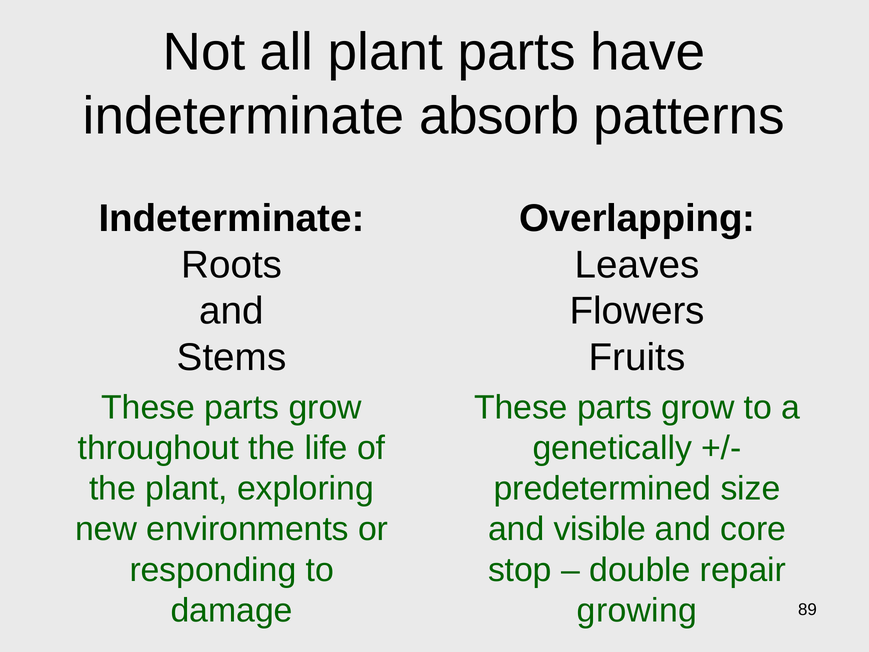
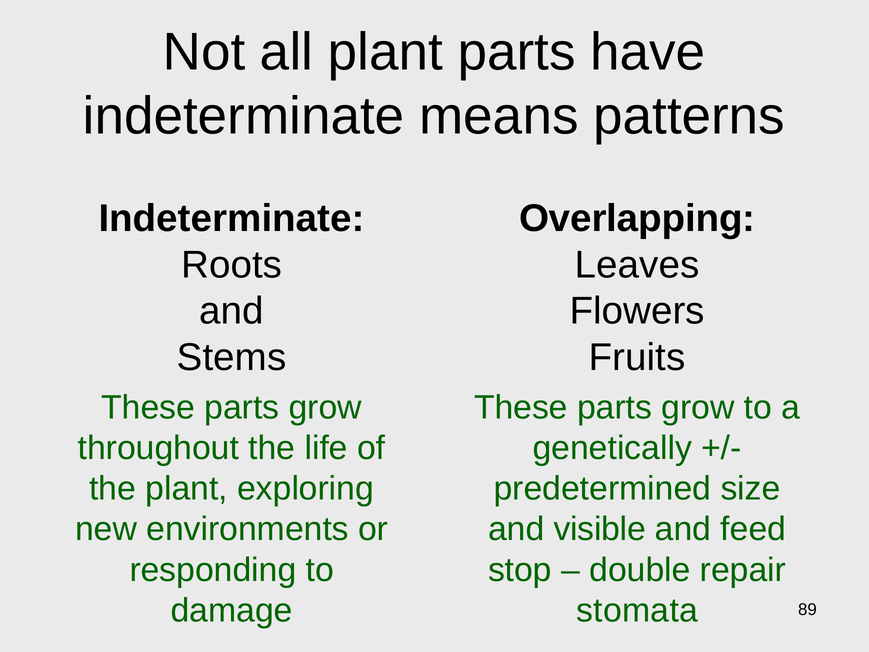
absorb: absorb -> means (499, 116)
core: core -> feed (753, 529)
growing: growing -> stomata (637, 610)
